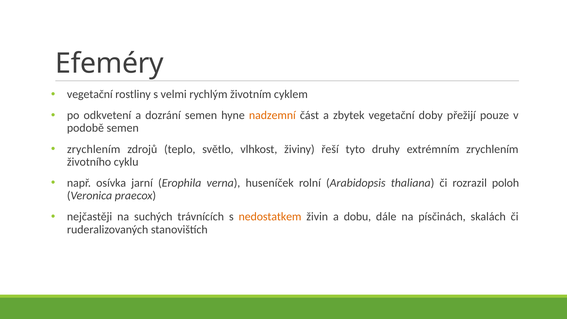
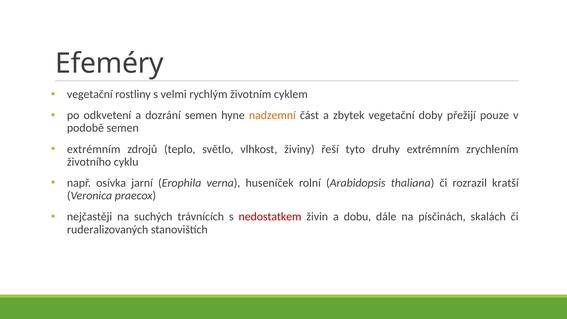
zrychlením: zrychlením -> extrémním (94, 149)
poloh: poloh -> kratší (505, 183)
nedostatkem colour: orange -> red (270, 217)
